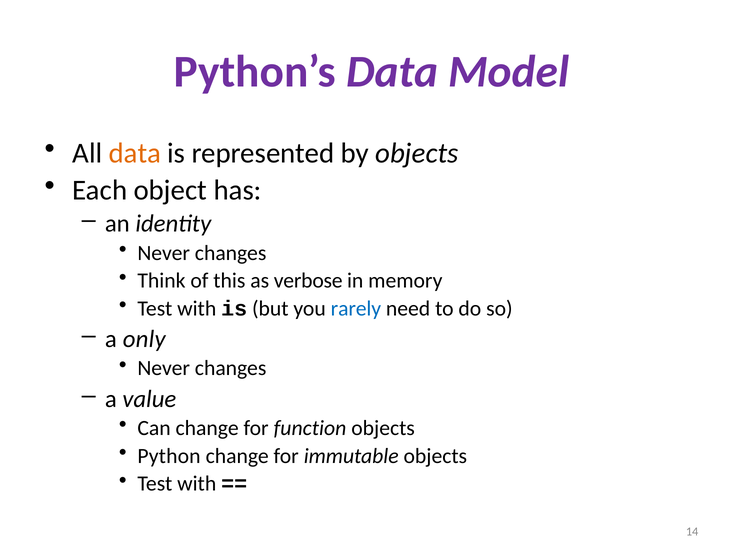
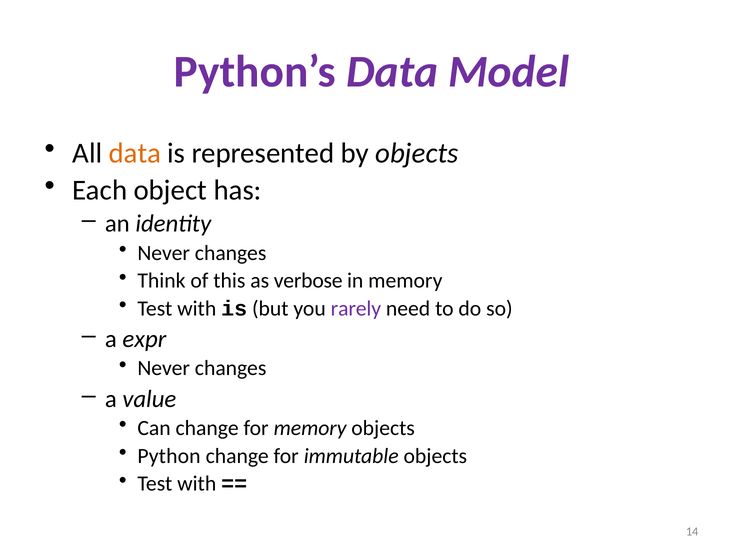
rarely colour: blue -> purple (356, 309)
only: only -> expr (144, 339)
for function: function -> memory (310, 428)
